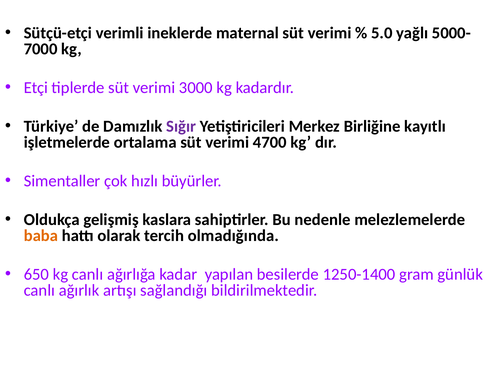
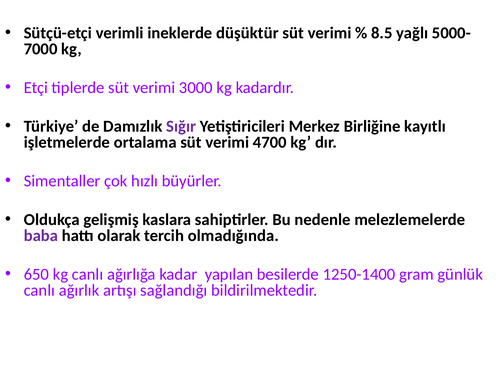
maternal: maternal -> düşüktür (247, 33)
5.0: 5.0 -> 8.5 (382, 33)
baba colour: orange -> purple (41, 236)
